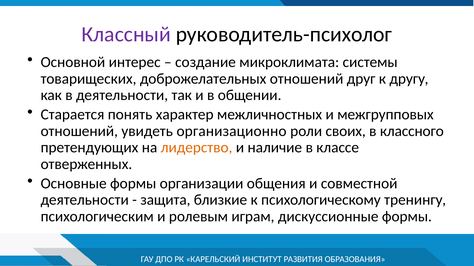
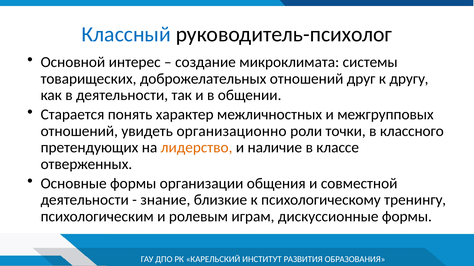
Классный colour: purple -> blue (126, 34)
своих: своих -> точки (346, 131)
защита: защита -> знание (165, 200)
